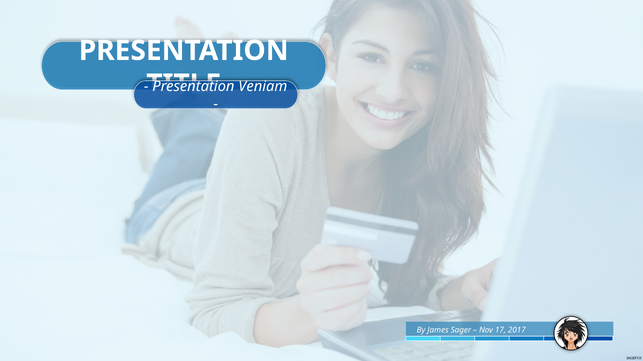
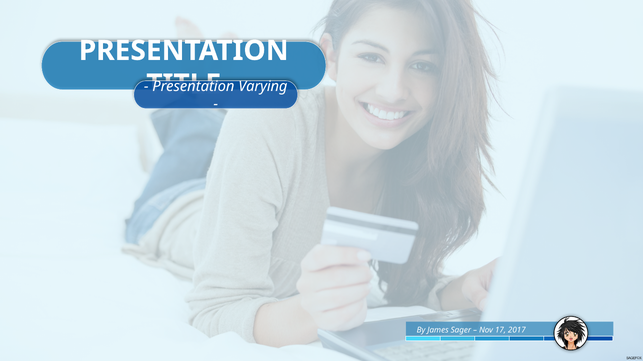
Veniam: Veniam -> Varying (263, 87)
